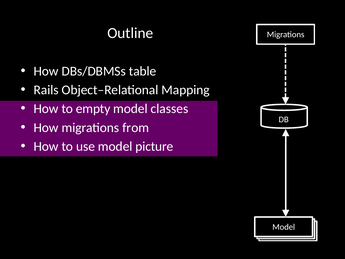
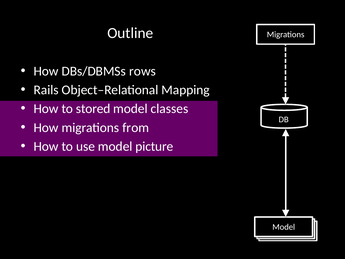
table: table -> rows (142, 71)
empty: empty -> stored (93, 109)
